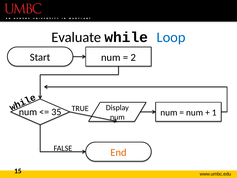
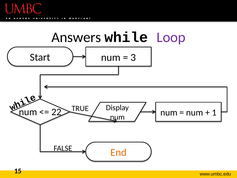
Evaluate: Evaluate -> Answers (76, 37)
Loop colour: blue -> purple (171, 37)
2: 2 -> 3 (133, 57)
35: 35 -> 22 (56, 112)
